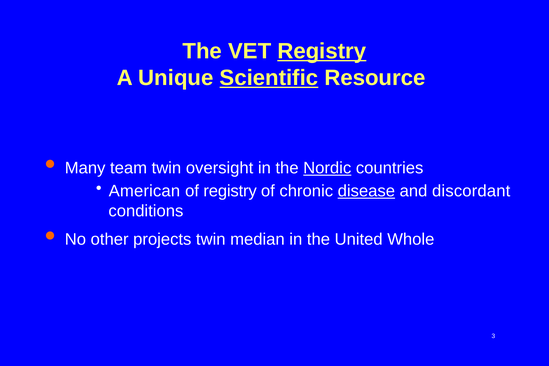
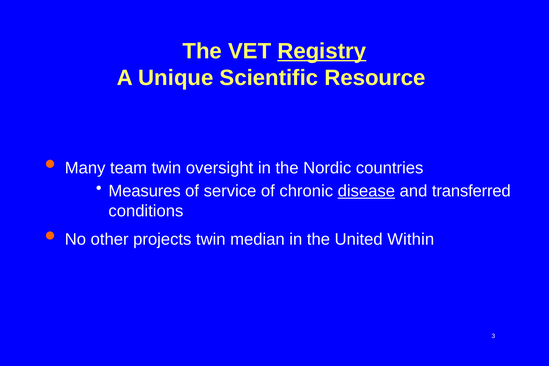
Scientific underline: present -> none (269, 78)
Nordic underline: present -> none (327, 168)
American: American -> Measures (145, 191)
of registry: registry -> service (230, 191)
discordant: discordant -> transferred (471, 191)
Whole: Whole -> Within (411, 239)
